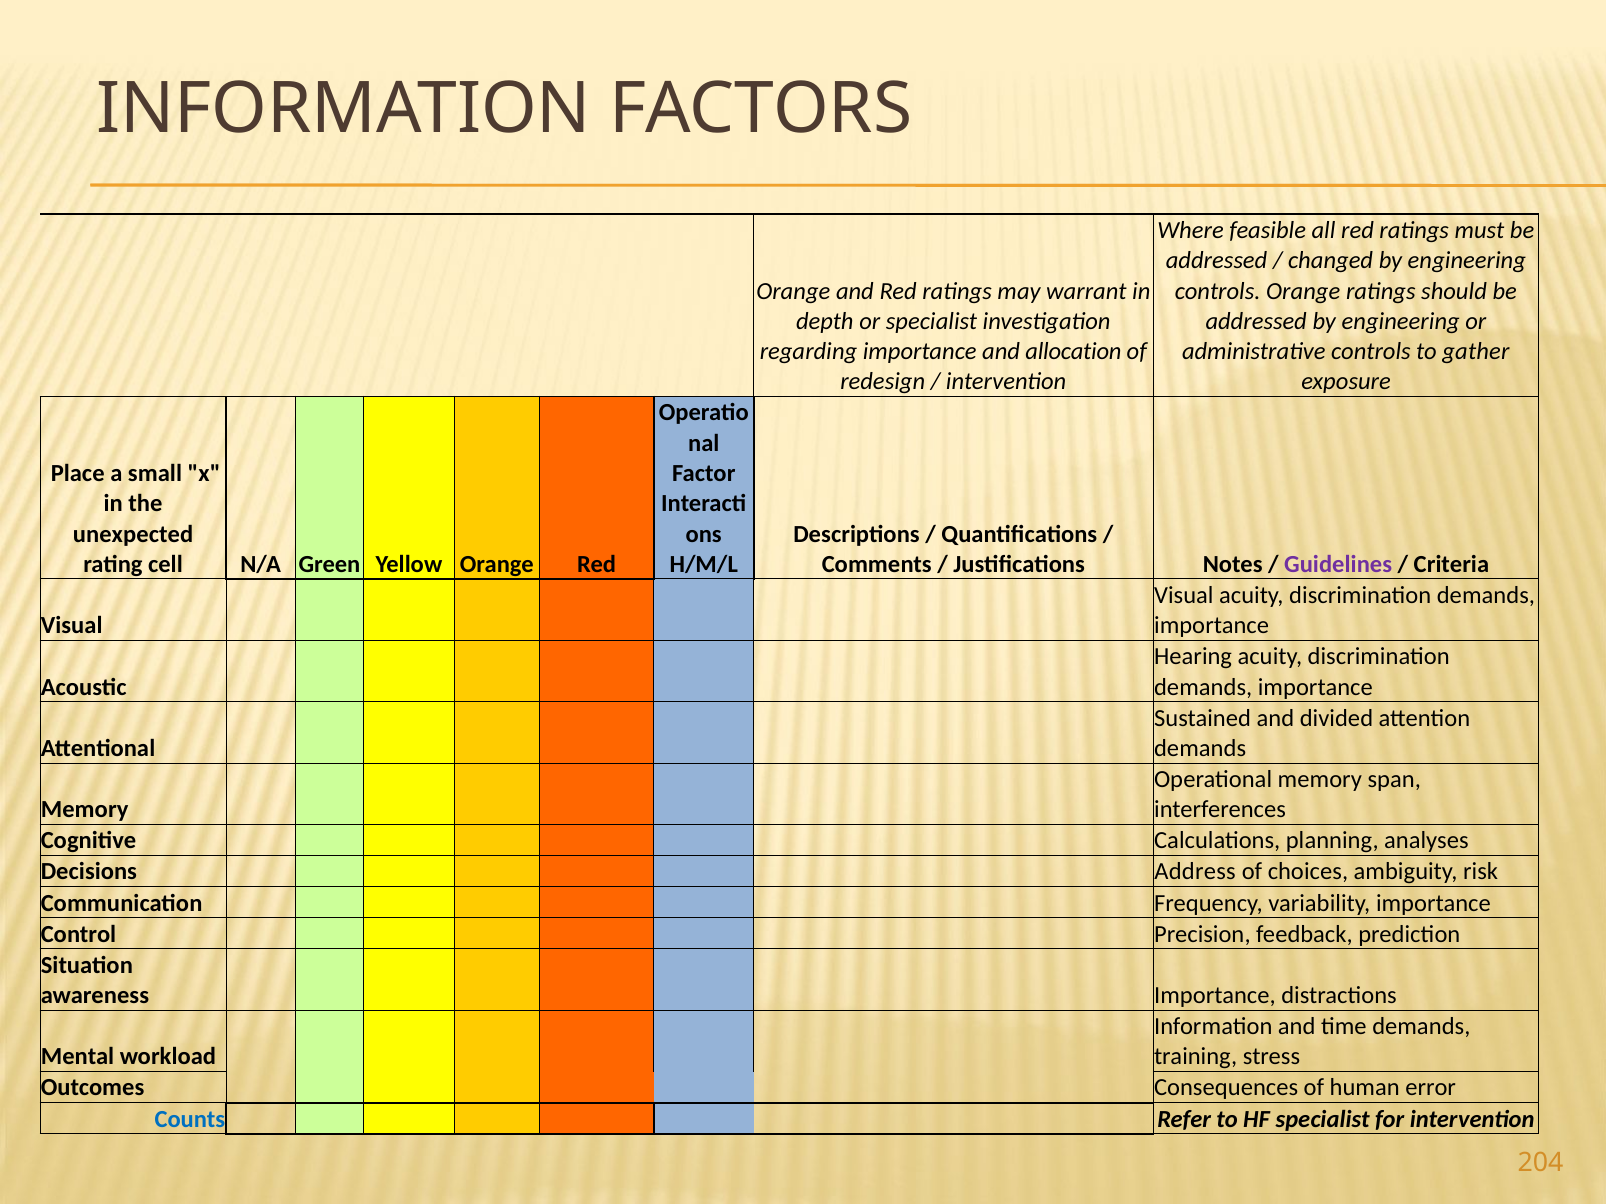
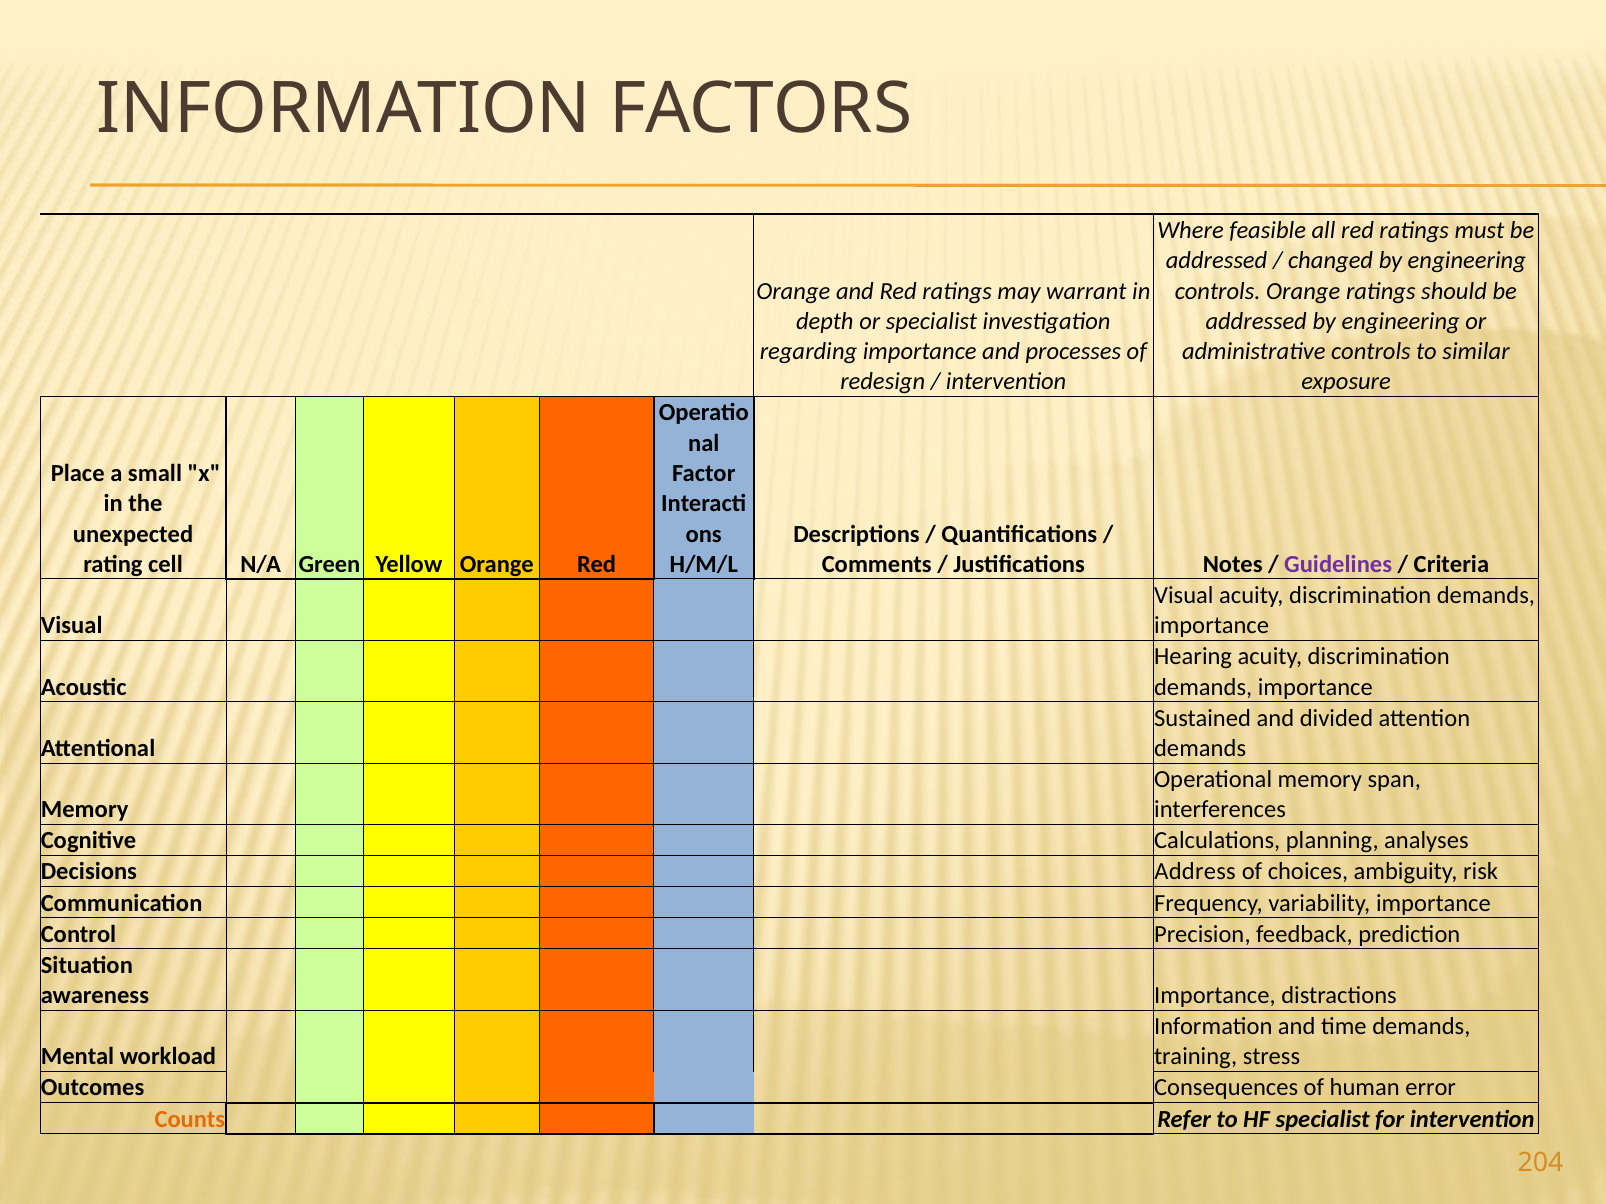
allocation: allocation -> processes (1073, 352)
gather: gather -> similar (1476, 352)
Counts colour: blue -> orange (190, 1119)
